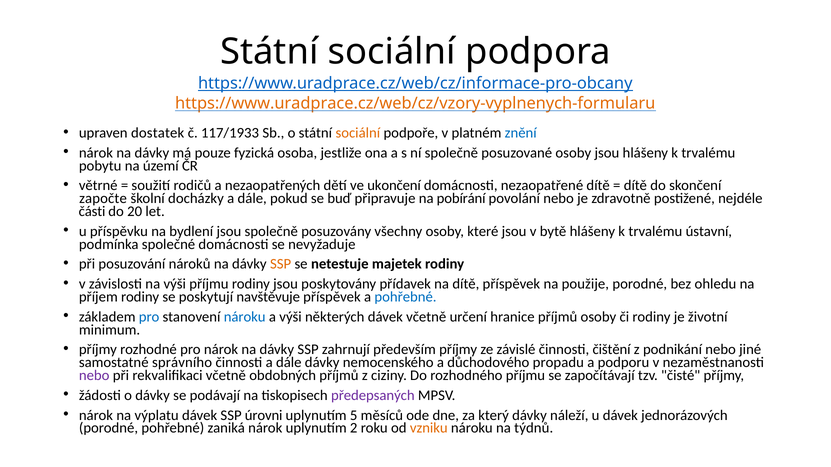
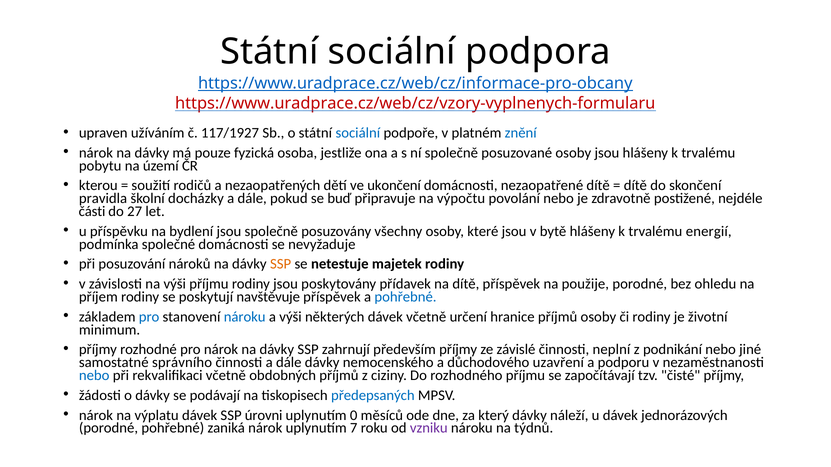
https://www.uradprace.cz/web/cz/vzory-vyplnenych-formularu colour: orange -> red (415, 103)
dostatek: dostatek -> užíváním (158, 133)
117/1933: 117/1933 -> 117/1927 (230, 133)
sociální colour: orange -> blue (358, 133)
větrné: větrné -> kterou (98, 186)
započte: započte -> pravidla (103, 199)
pobírání: pobírání -> výpočtu (461, 199)
20: 20 -> 27 (135, 212)
ústavní: ústavní -> energií (709, 232)
čištění: čištění -> neplní (611, 350)
propadu: propadu -> uzavření (558, 363)
nebo colour: purple -> blue (94, 376)
předepsaných colour: purple -> blue (373, 396)
5: 5 -> 0 (354, 416)
2: 2 -> 7 (354, 429)
vzniku colour: orange -> purple (429, 429)
